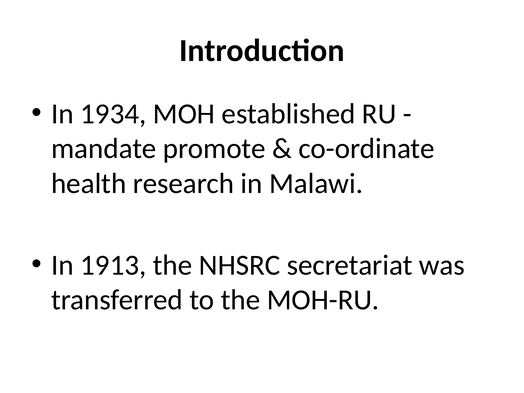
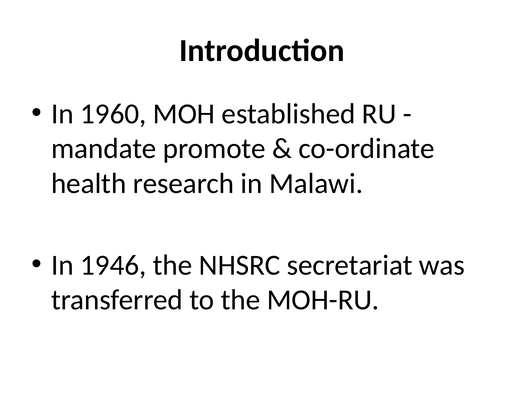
1934: 1934 -> 1960 (113, 114)
1913: 1913 -> 1946 (113, 265)
